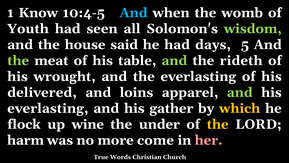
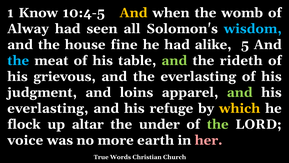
And colour: light blue -> yellow (134, 13)
Youth: Youth -> Alway (28, 29)
wisdom colour: light green -> light blue (253, 29)
said: said -> fine (124, 45)
days: days -> alike (213, 45)
the colour: light green -> light blue (18, 60)
wrought: wrought -> grievous (65, 76)
delivered: delivered -> judgment (42, 92)
gather: gather -> refuge (171, 108)
wine: wine -> altar (88, 124)
the colour: yellow -> light green (218, 124)
harm: harm -> voice (25, 140)
come: come -> earth (156, 140)
